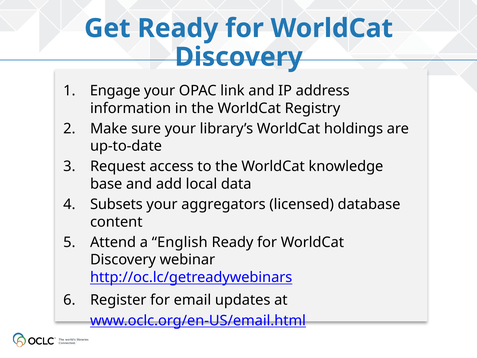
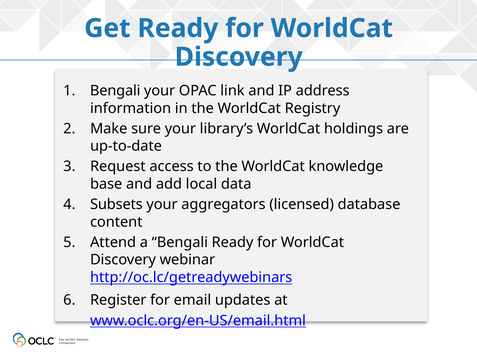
Engage: Engage -> Bengali (115, 91)
a English: English -> Bengali (180, 242)
